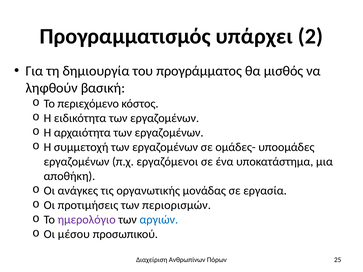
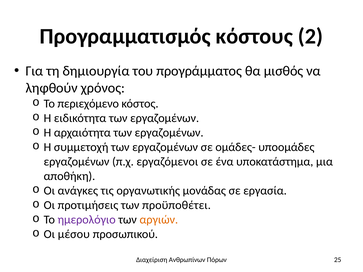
υπάρχει: υπάρχει -> κόστους (254, 36)
βασική: βασική -> χρόνος (103, 88)
περιορισμών: περιορισμών -> προϋποθέτει (176, 205)
αργιών colour: blue -> orange (159, 220)
